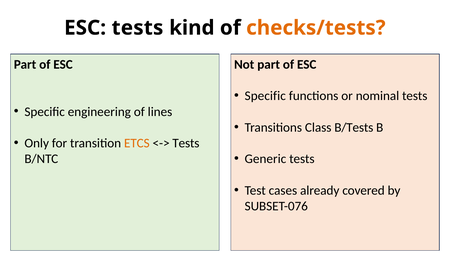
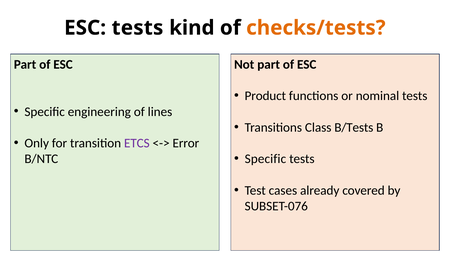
Specific: Specific -> Product (265, 96)
ETCS colour: orange -> purple (137, 143)
Tests: Tests -> Error (186, 143)
Generic: Generic -> Specific (265, 159)
